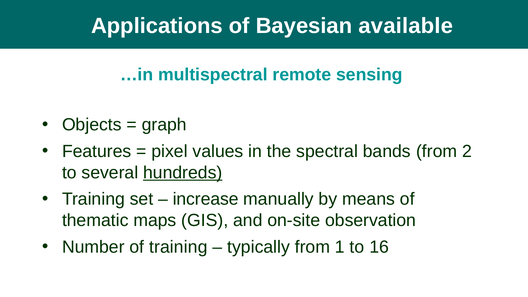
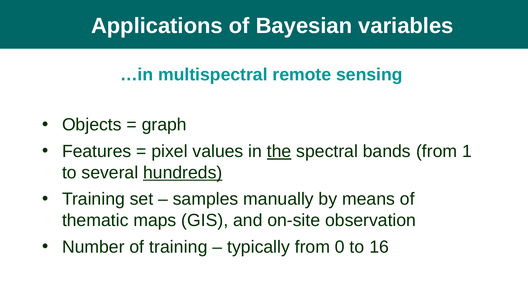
available: available -> variables (406, 26)
the underline: none -> present (279, 151)
2: 2 -> 1 (467, 151)
increase: increase -> samples (206, 199)
1: 1 -> 0 (340, 247)
